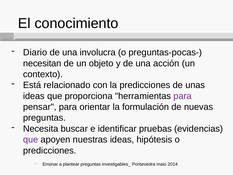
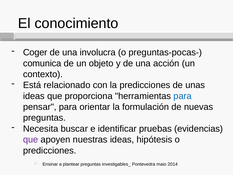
Diario: Diario -> Coger (35, 52)
necesitan: necesitan -> comunica (42, 63)
para colour: purple -> blue (183, 96)
